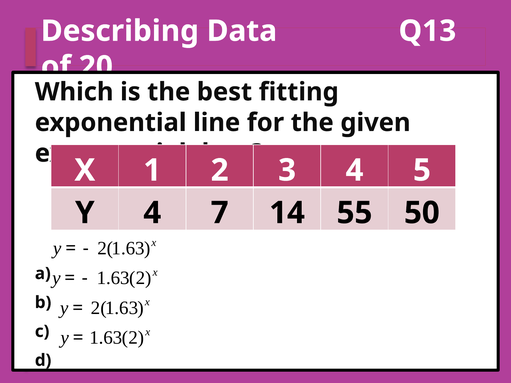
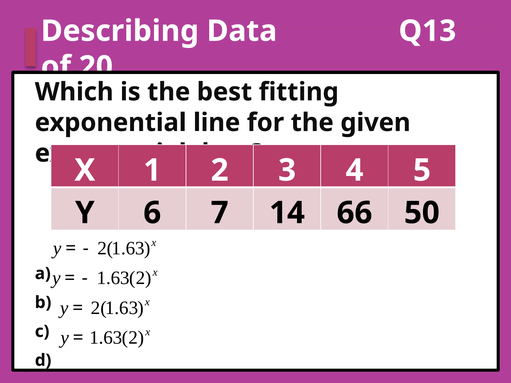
Y 4: 4 -> 6 (152, 213)
55: 55 -> 66 (354, 213)
